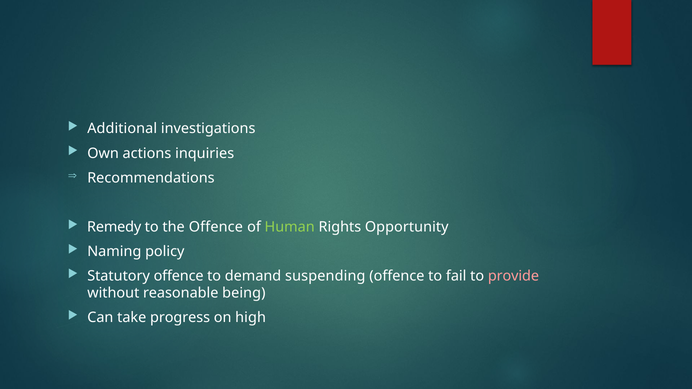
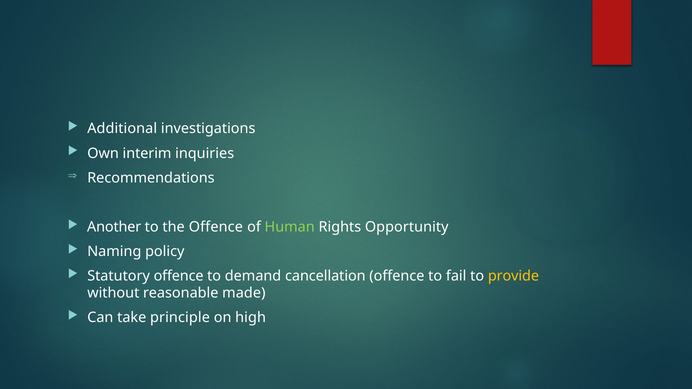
actions: actions -> interim (147, 153)
Remedy: Remedy -> Another (114, 227)
suspending: suspending -> cancellation (325, 276)
provide colour: pink -> yellow (513, 276)
being: being -> made (244, 293)
progress: progress -> principle (180, 318)
